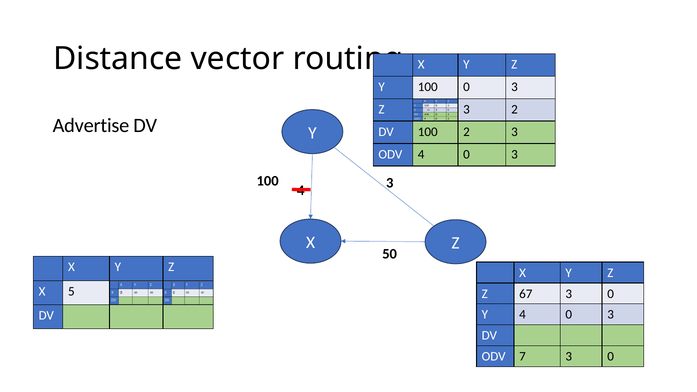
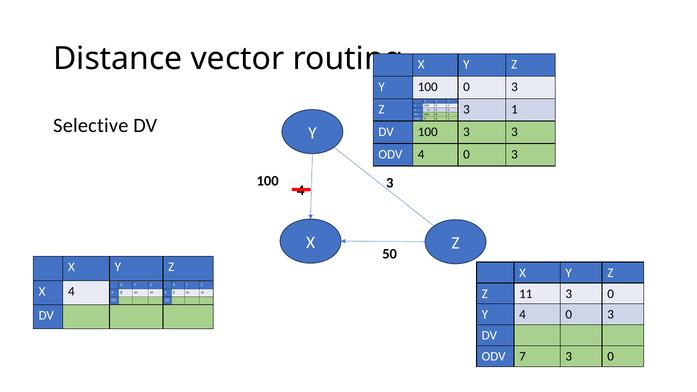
3 2: 2 -> 1 (514, 109)
Advertise: Advertise -> Selective (91, 126)
100 2: 2 -> 3 (467, 132)
X 5: 5 -> 4 (71, 291)
67: 67 -> 11 (526, 294)
